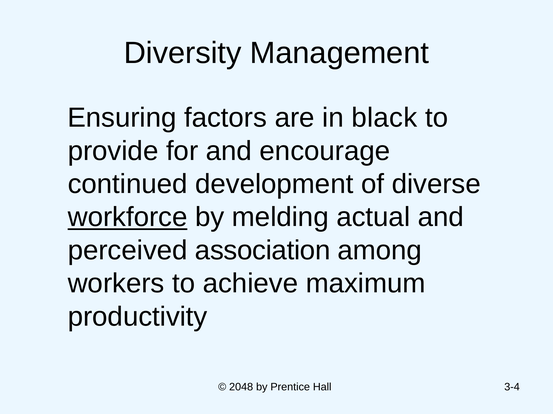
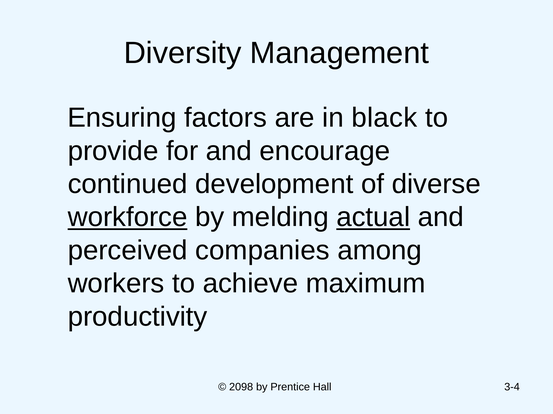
actual underline: none -> present (373, 218)
association: association -> companies (262, 251)
2048: 2048 -> 2098 (241, 388)
